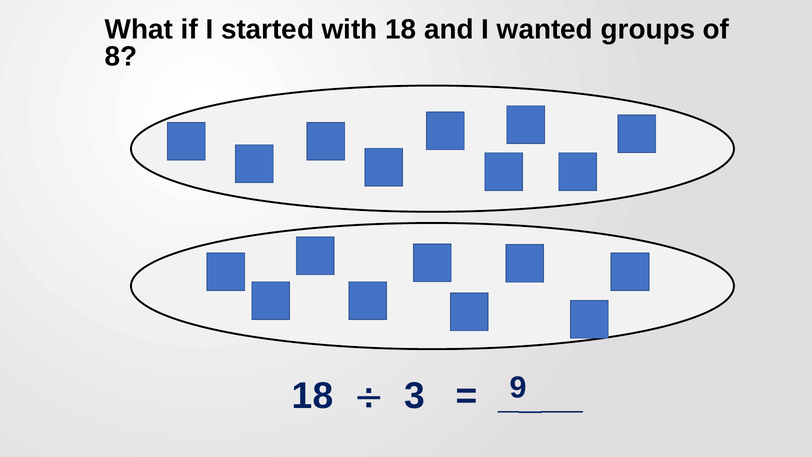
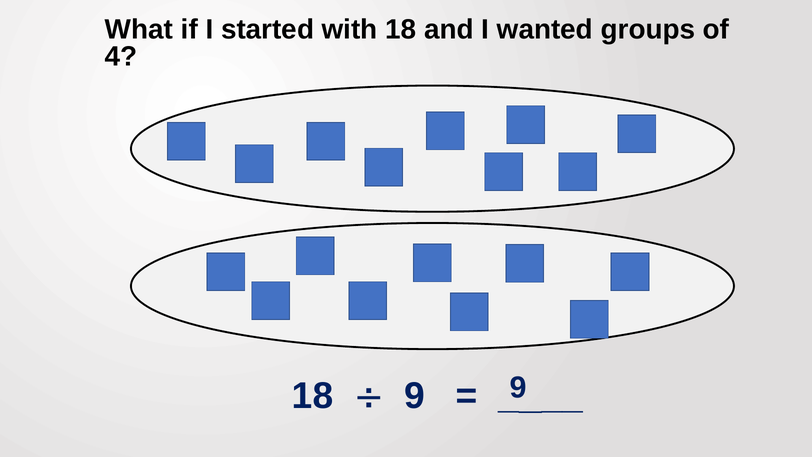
8: 8 -> 4 (121, 57)
3: 3 -> 9 (414, 396)
